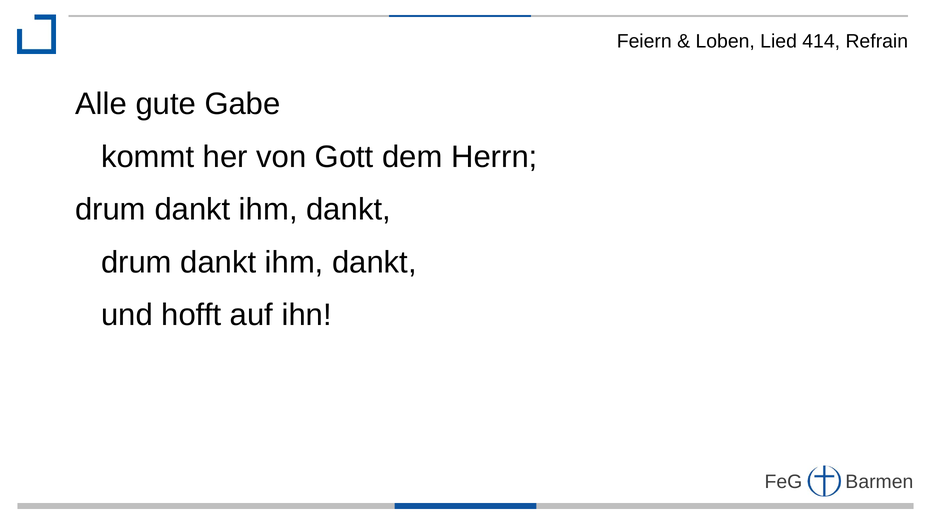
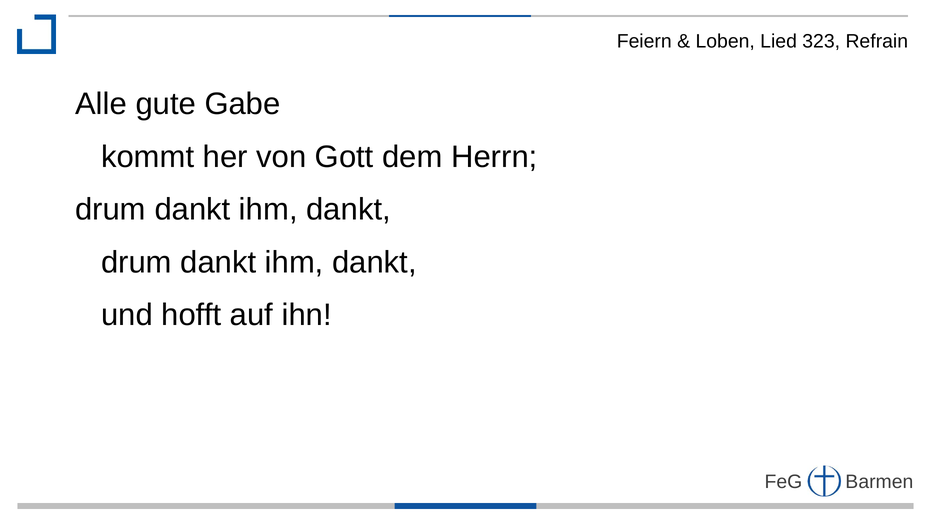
414: 414 -> 323 (821, 41)
